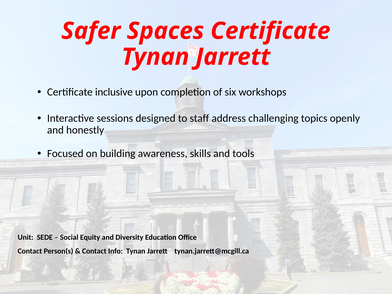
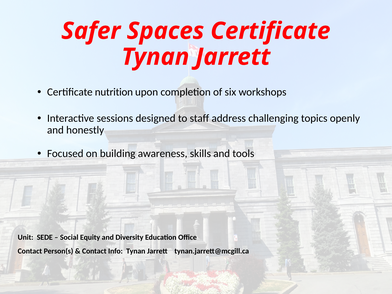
inclusive: inclusive -> nutrition (114, 92)
